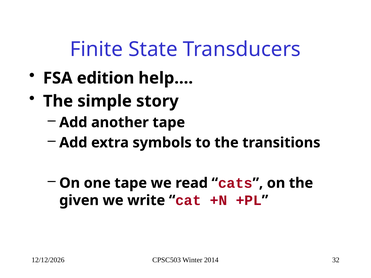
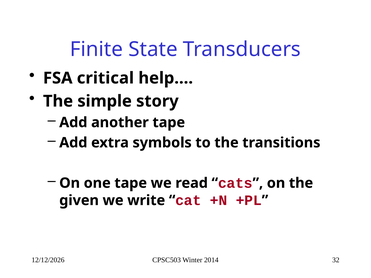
edition: edition -> critical (105, 78)
